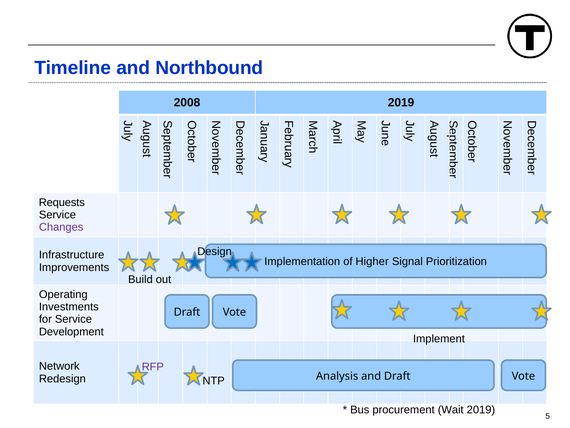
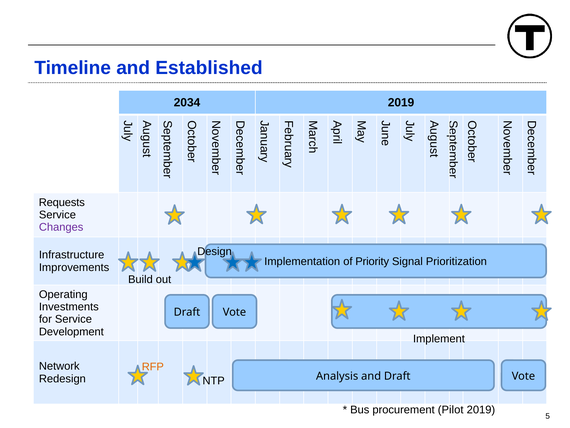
Northbound: Northbound -> Established (209, 68)
2008: 2008 -> 2034 (187, 103)
Higher: Higher -> Priority (372, 261)
RFP colour: purple -> orange (153, 366)
Wait: Wait -> Pilot (451, 409)
